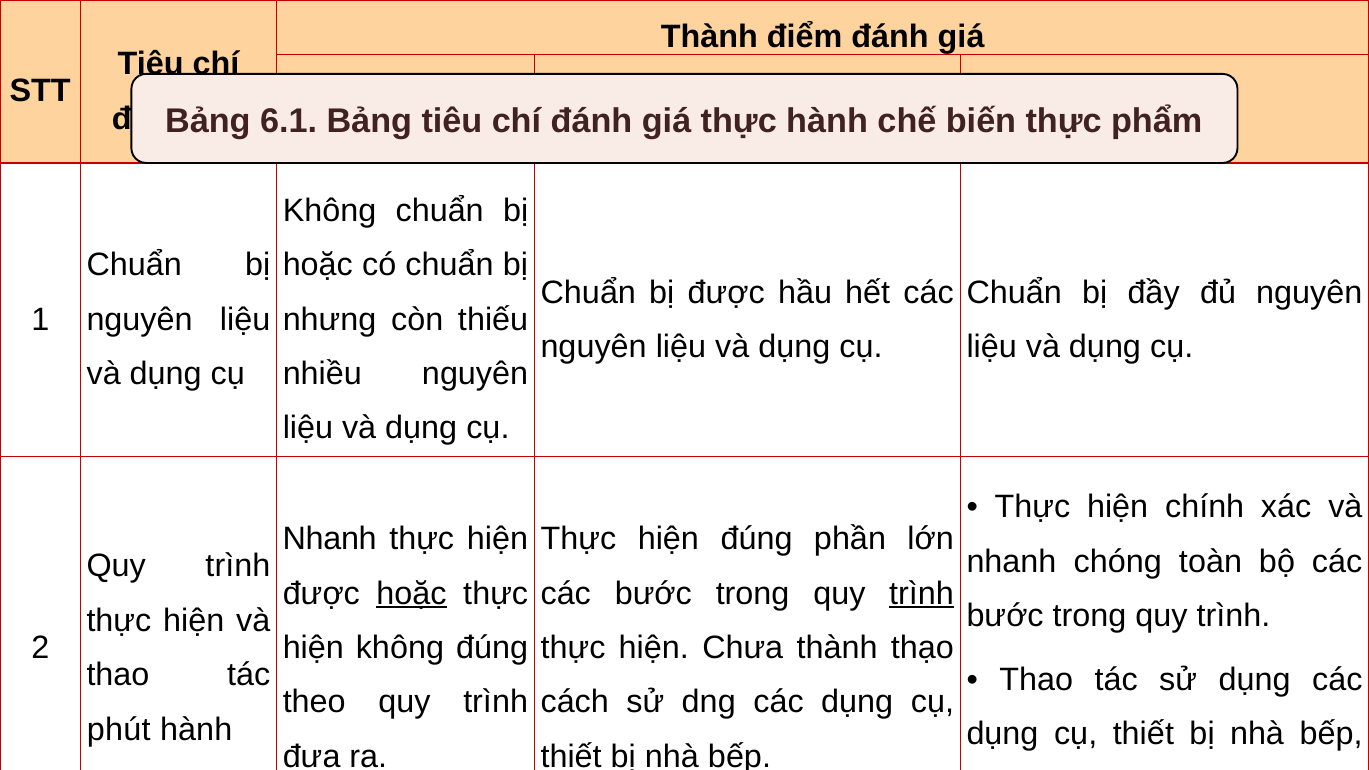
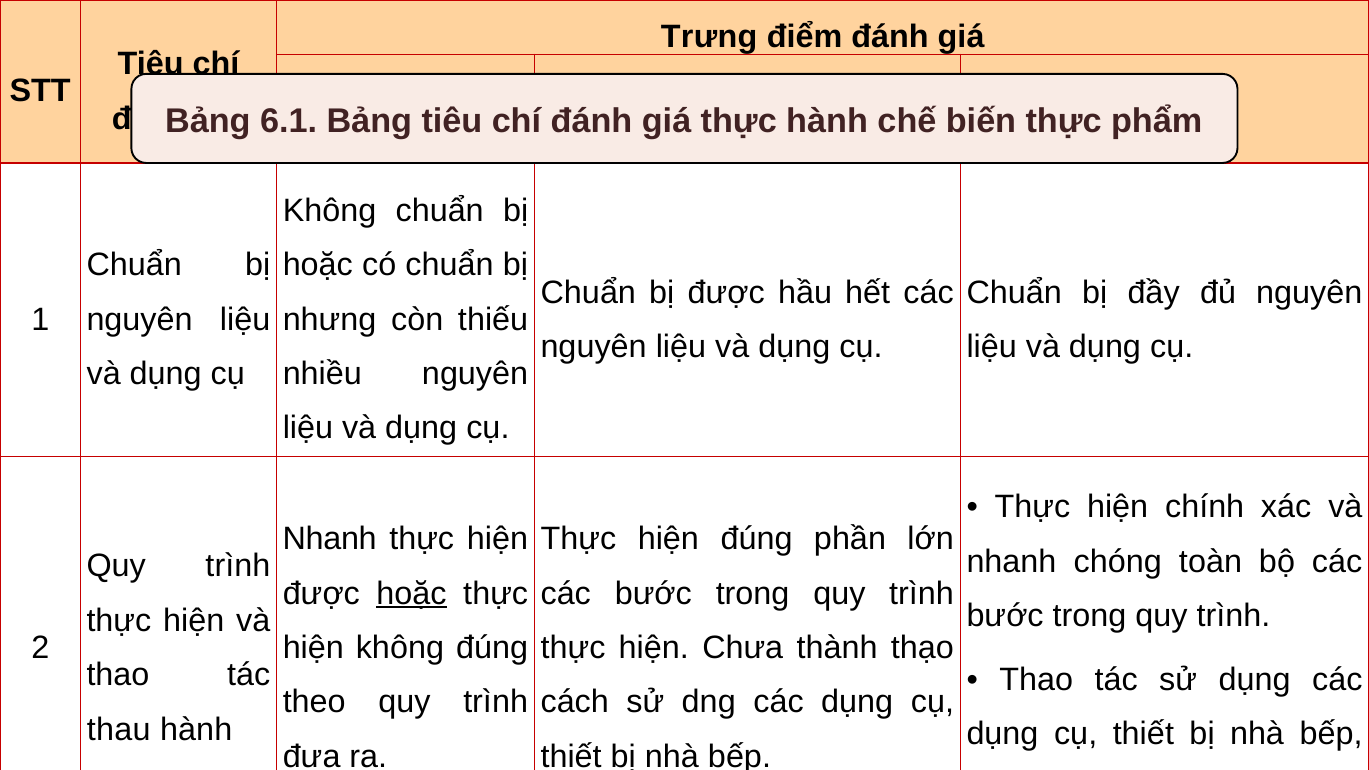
Thành: Thành -> Trưng (709, 37)
trình underline: present -> none (922, 593)
phút: phút -> thau (119, 729)
